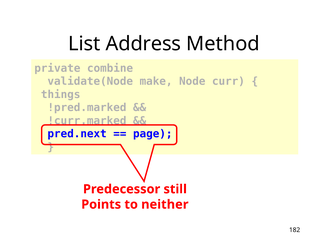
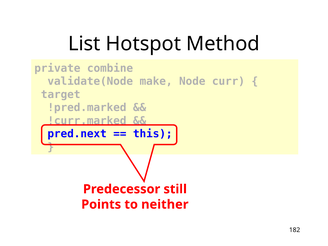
Address: Address -> Hotspot (143, 44)
things: things -> target (61, 95)
page: page -> this (153, 134)
